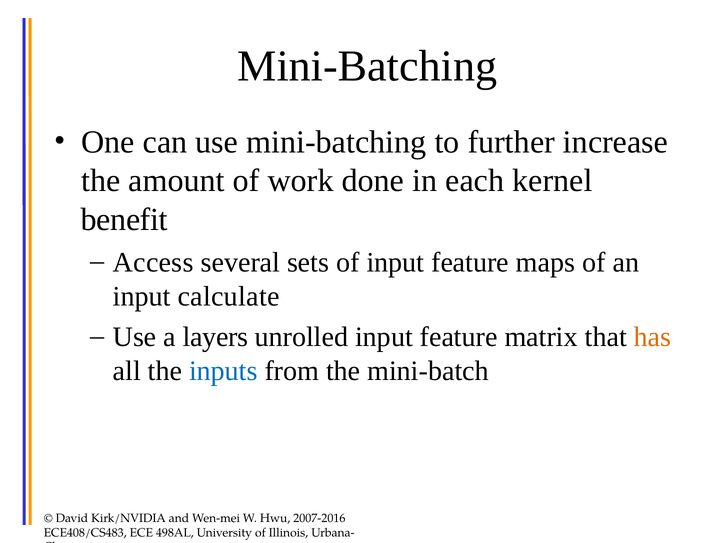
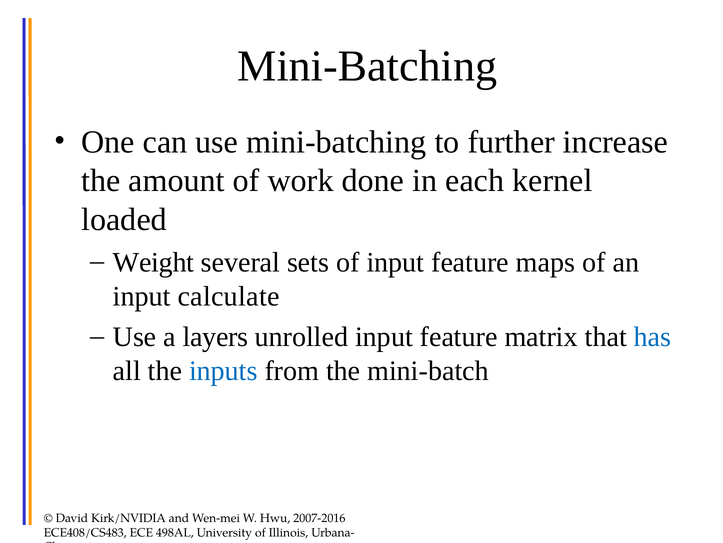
benefit: benefit -> loaded (124, 219)
Access: Access -> Weight (153, 262)
has colour: orange -> blue (652, 337)
